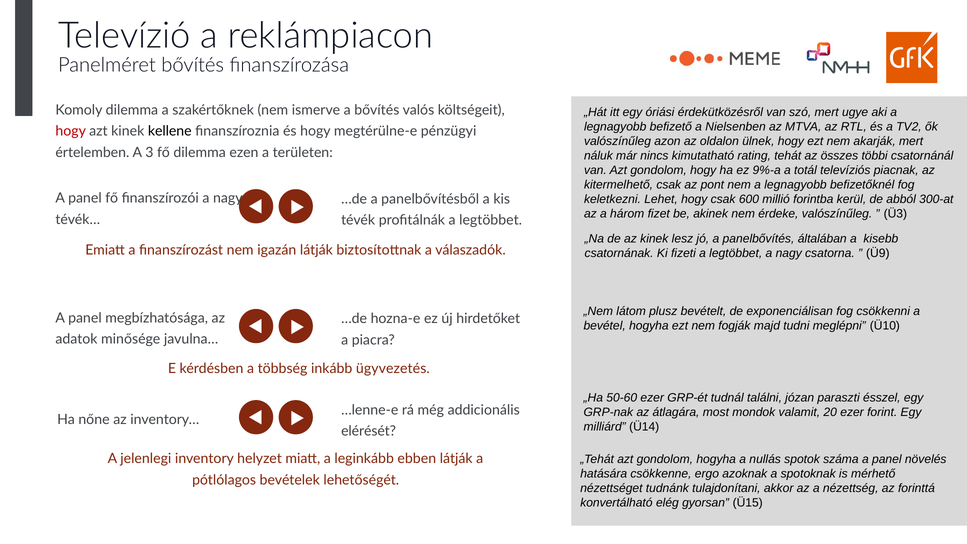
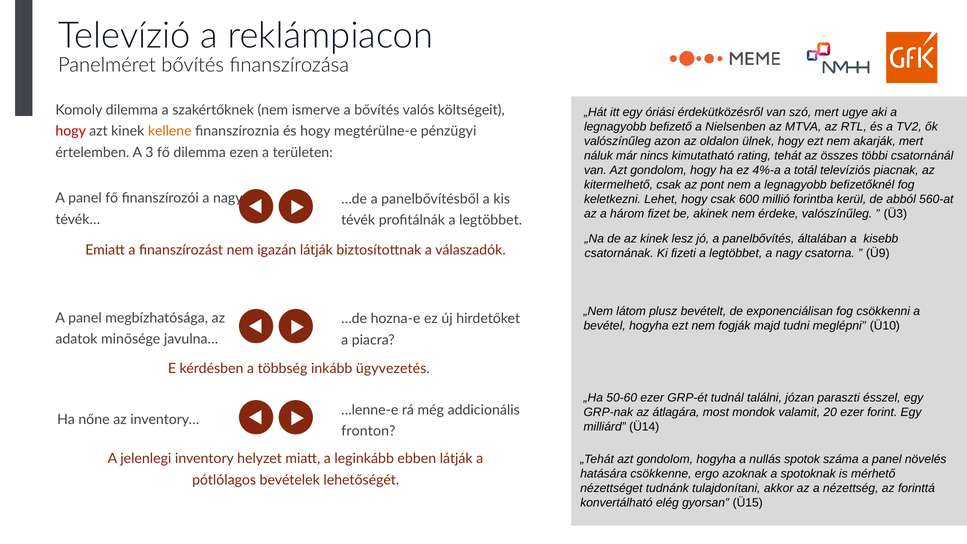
kellene colour: black -> orange (170, 131)
9%-a: 9%-a -> 4%-a (767, 170)
300-at: 300-at -> 560-at (936, 199)
elérését: elérését -> fronton (368, 431)
